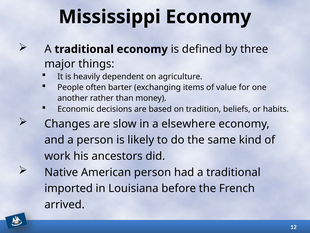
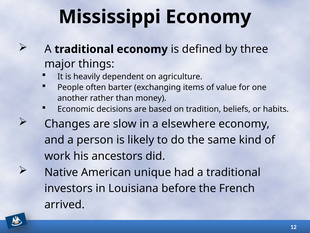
American person: person -> unique (153, 172)
imported: imported -> investors (69, 188)
